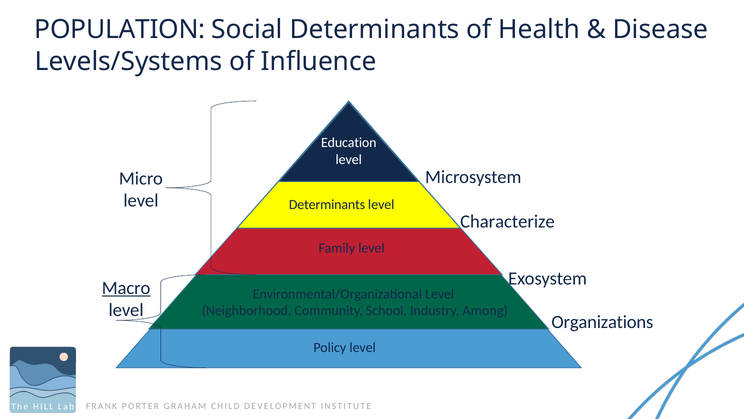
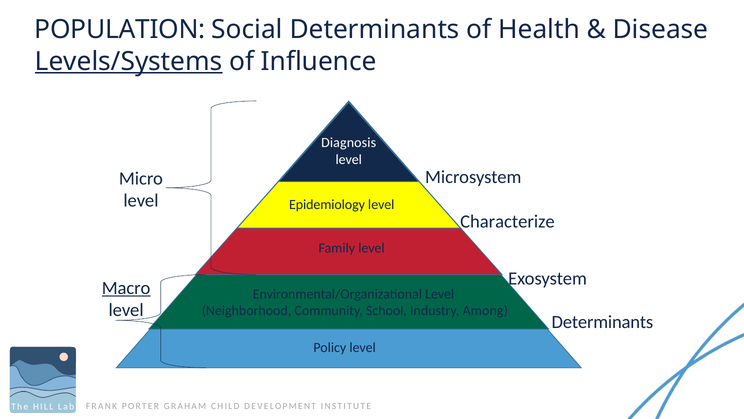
Levels/Systems underline: none -> present (129, 61)
Education: Education -> Diagnosis (349, 143)
Determinants: Determinants -> Epidemiology (327, 204)
Organizations: Organizations -> Determinants (602, 322)
